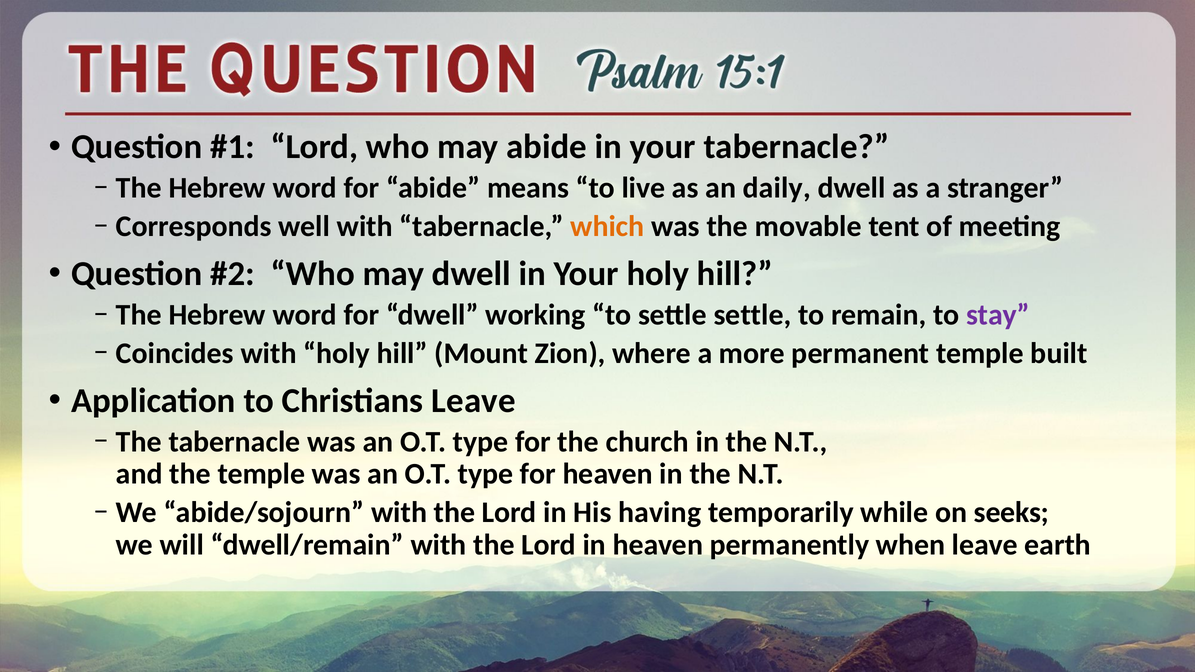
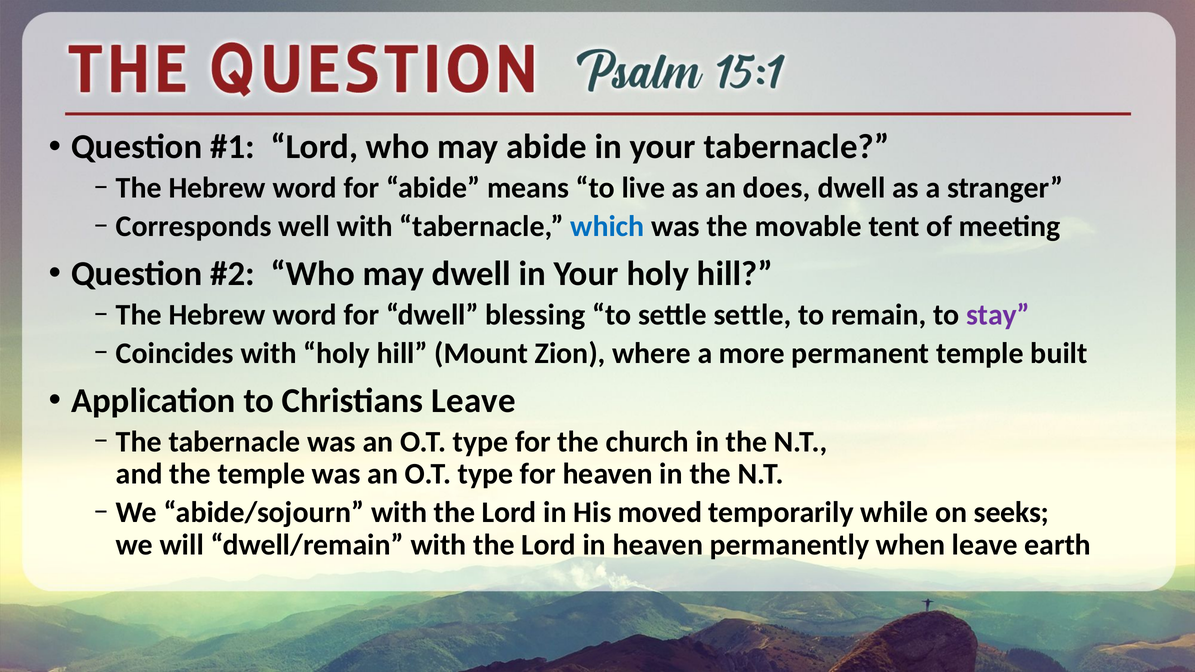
daily: daily -> does (777, 188)
which colour: orange -> blue (607, 227)
working: working -> blessing (535, 315)
having: having -> moved (660, 513)
